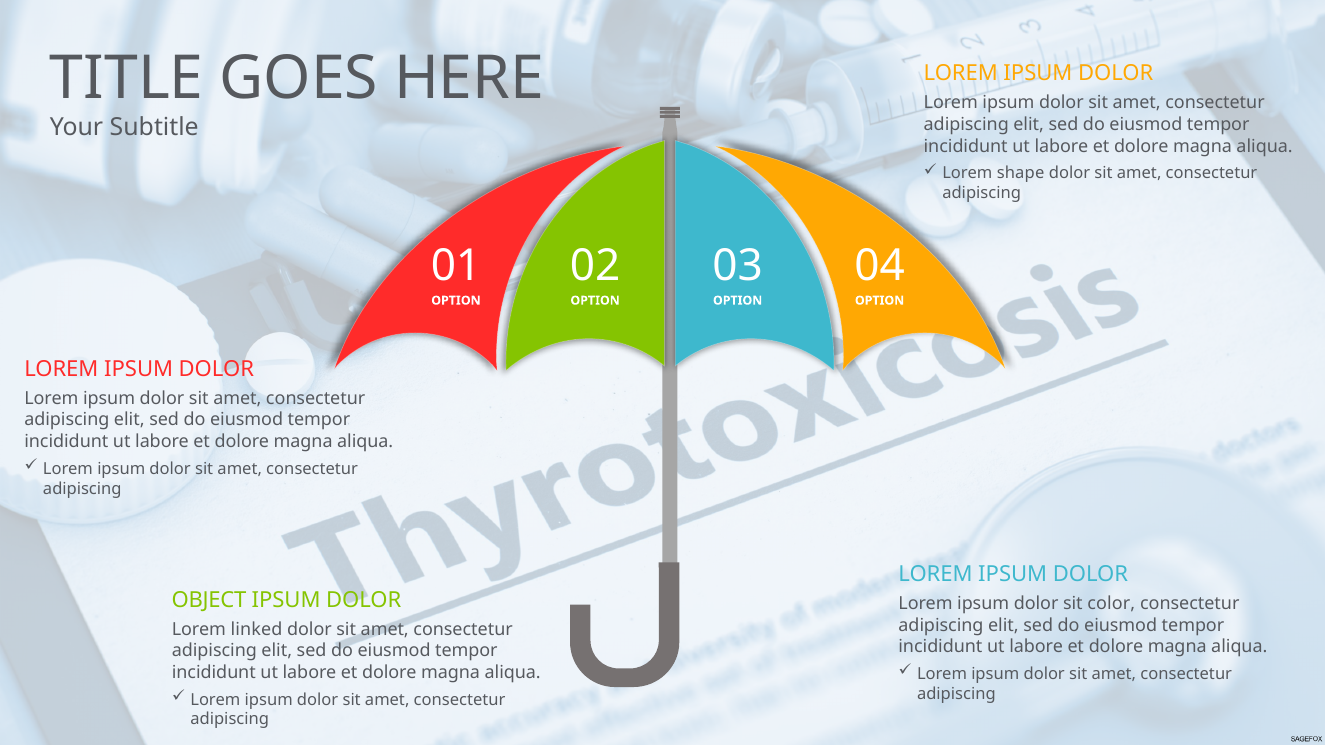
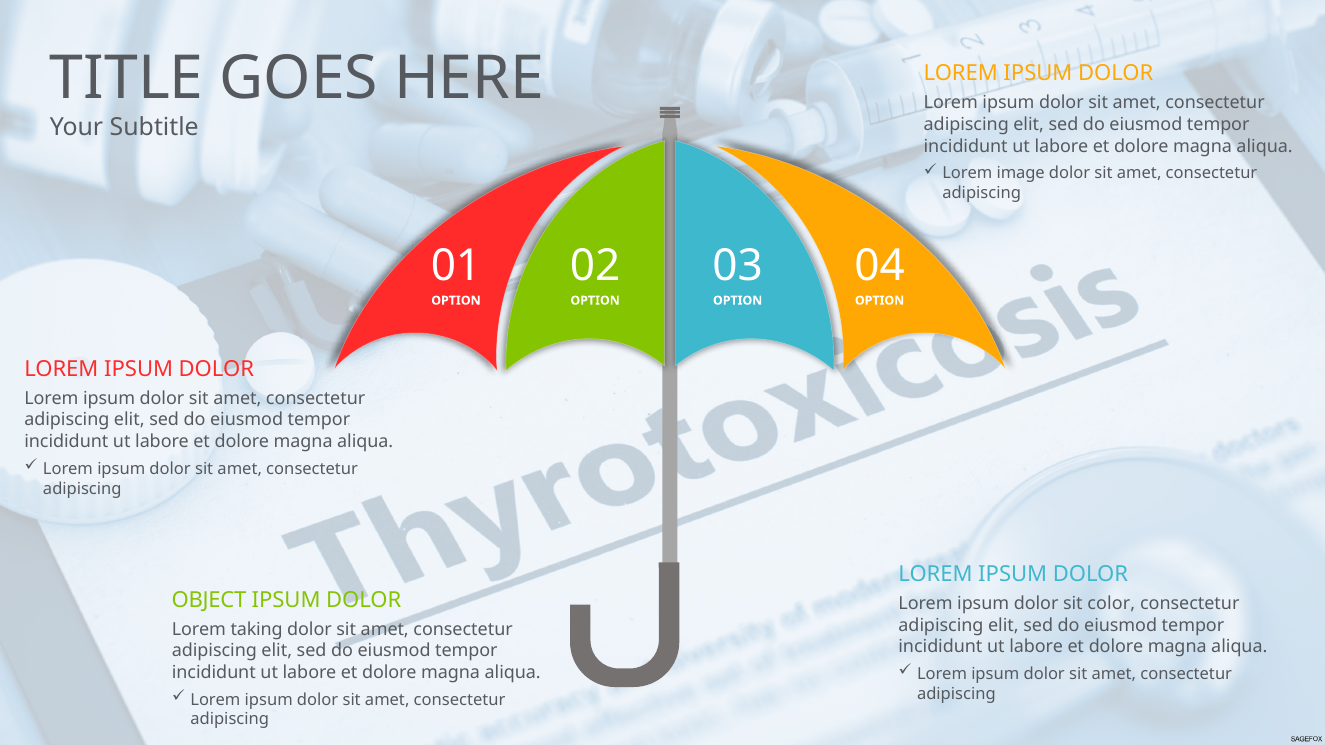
shape: shape -> image (1021, 173)
linked: linked -> taking (257, 630)
